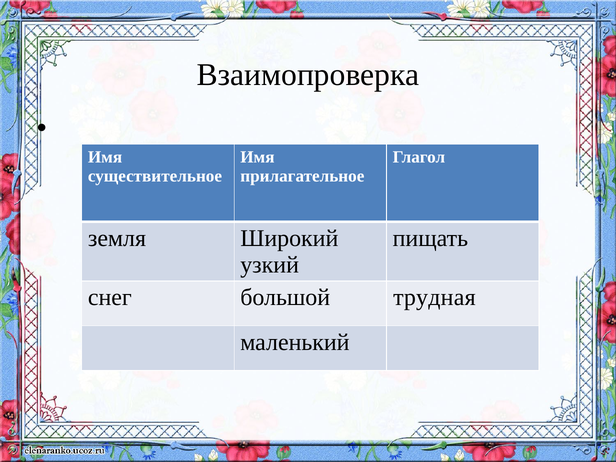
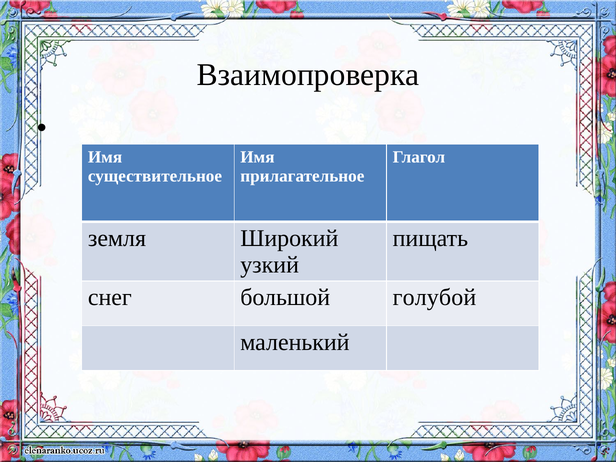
трудная: трудная -> голубой (434, 297)
